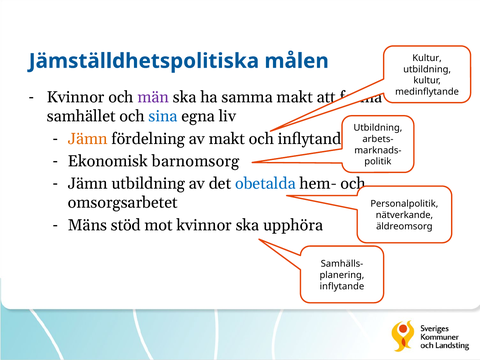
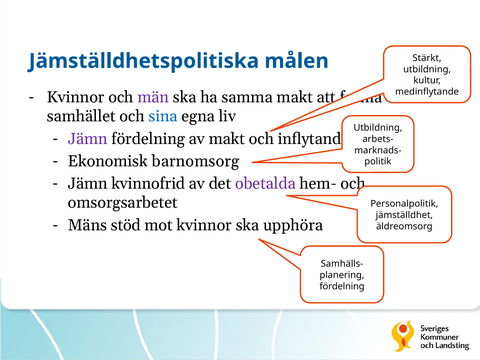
Kultur: Kultur -> Stärkt (427, 58)
Jämn colour: orange -> purple (88, 139)
Jämn utbildning: utbildning -> kvinnofrid (148, 184)
obetalda colour: blue -> purple (265, 184)
nätverkande: nätverkande -> jämställdhet (404, 215)
inflytande: inflytande -> fördelning (342, 286)
